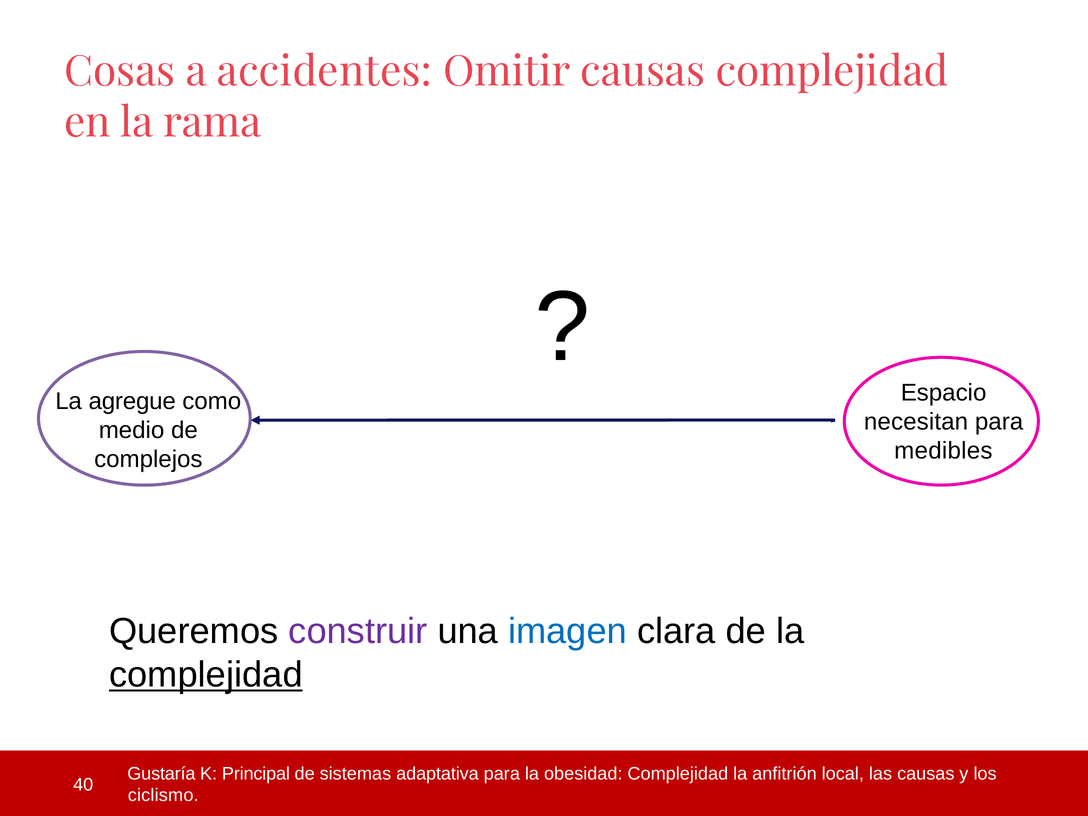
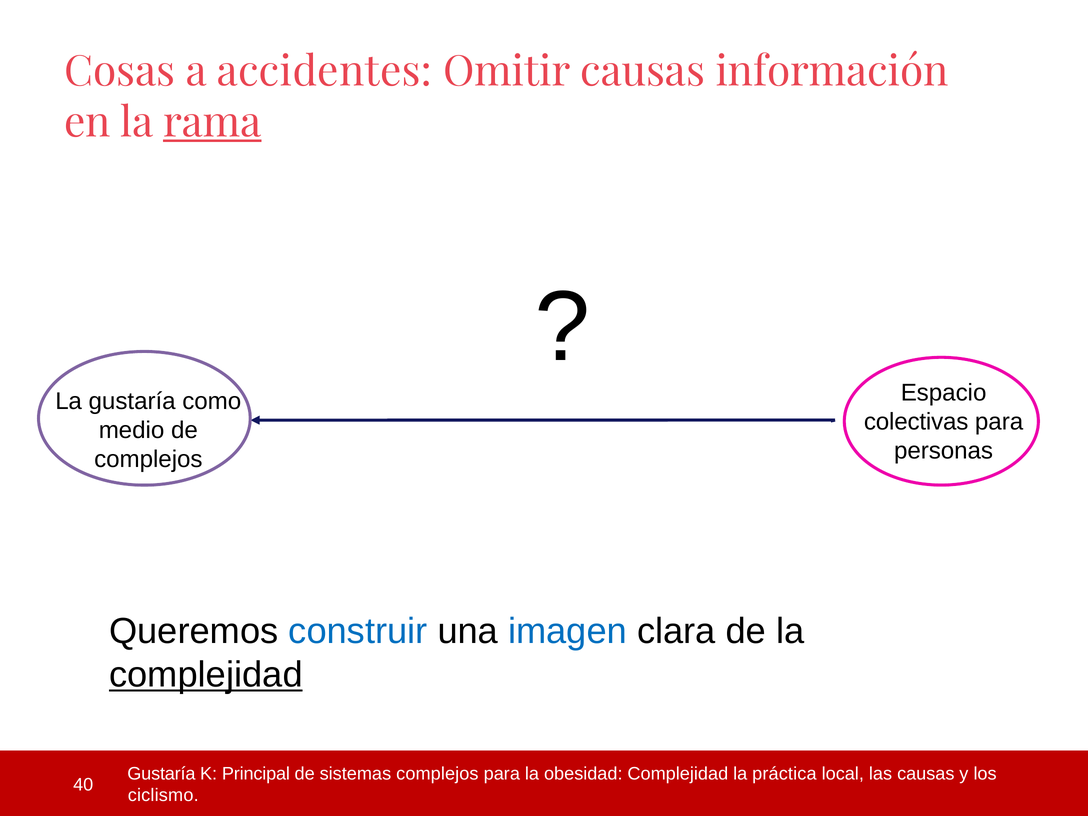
causas complejidad: complejidad -> información (832, 72)
rama underline: none -> present (212, 123)
La agregue: agregue -> gustaría (132, 401)
necesitan: necesitan -> colectivas (916, 422)
medibles: medibles -> personas (944, 451)
construir colour: purple -> blue (358, 631)
sistemas adaptativa: adaptativa -> complejos (437, 774)
anfitrión: anfitrión -> práctica (784, 774)
